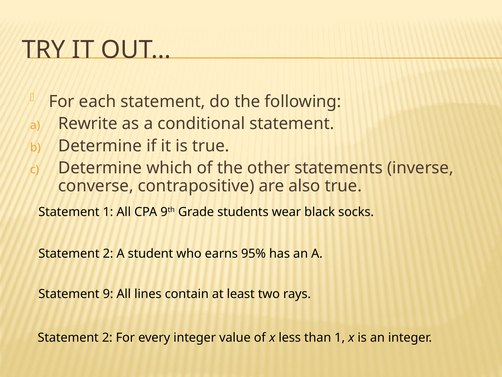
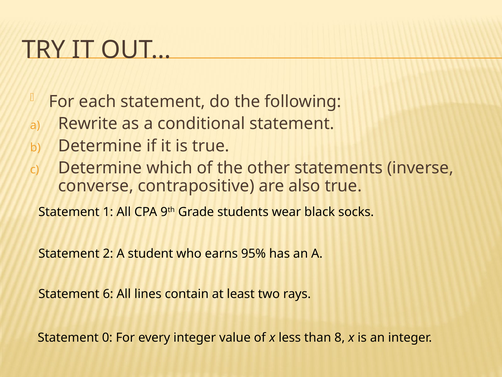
9: 9 -> 6 (108, 294)
2: 2 -> 0 (107, 337)
than 1: 1 -> 8 (340, 337)
